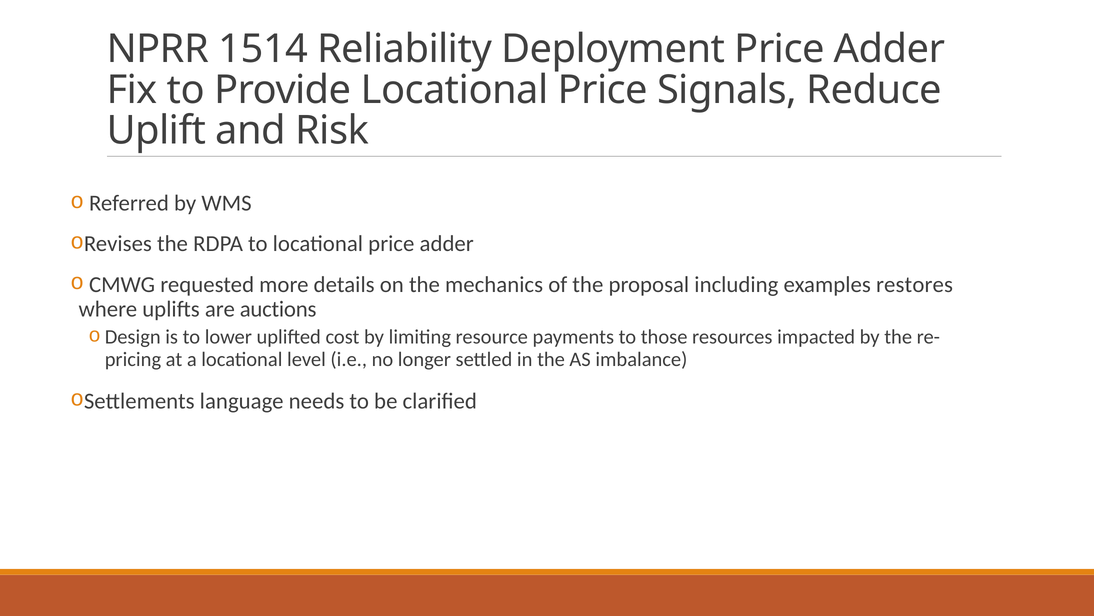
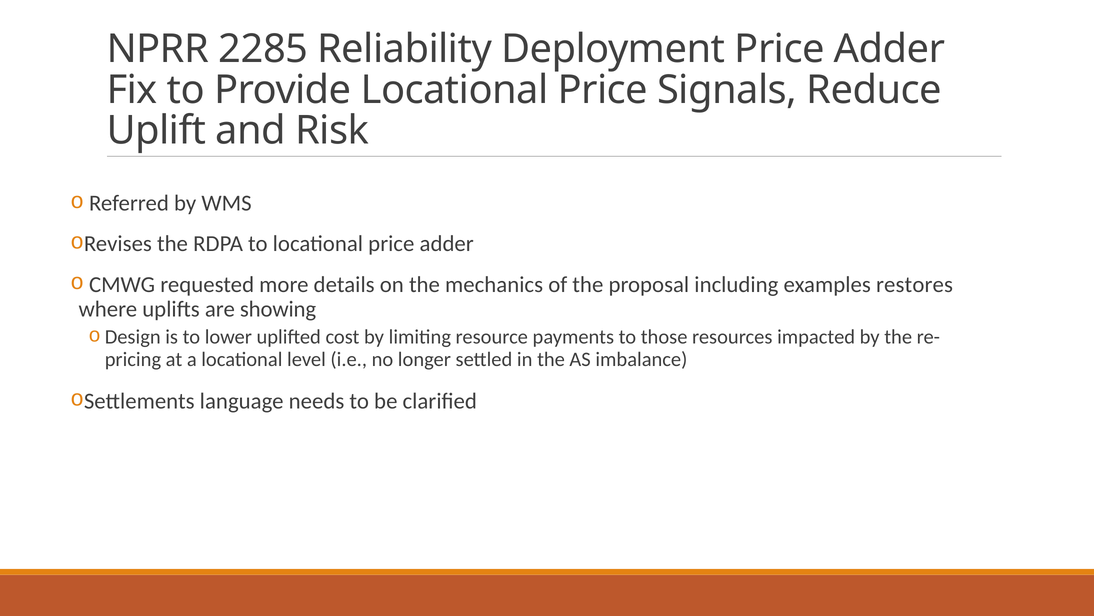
1514: 1514 -> 2285 (263, 49)
auctions: auctions -> showing (278, 309)
